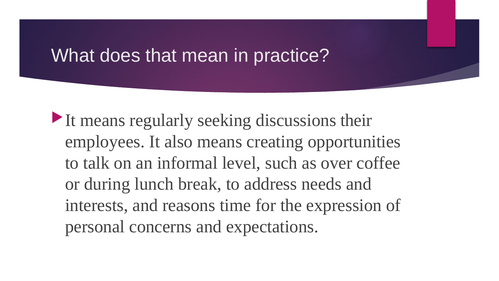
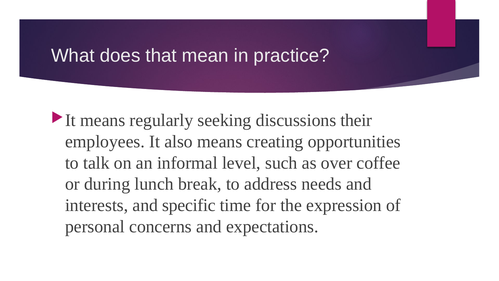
reasons: reasons -> specific (189, 205)
